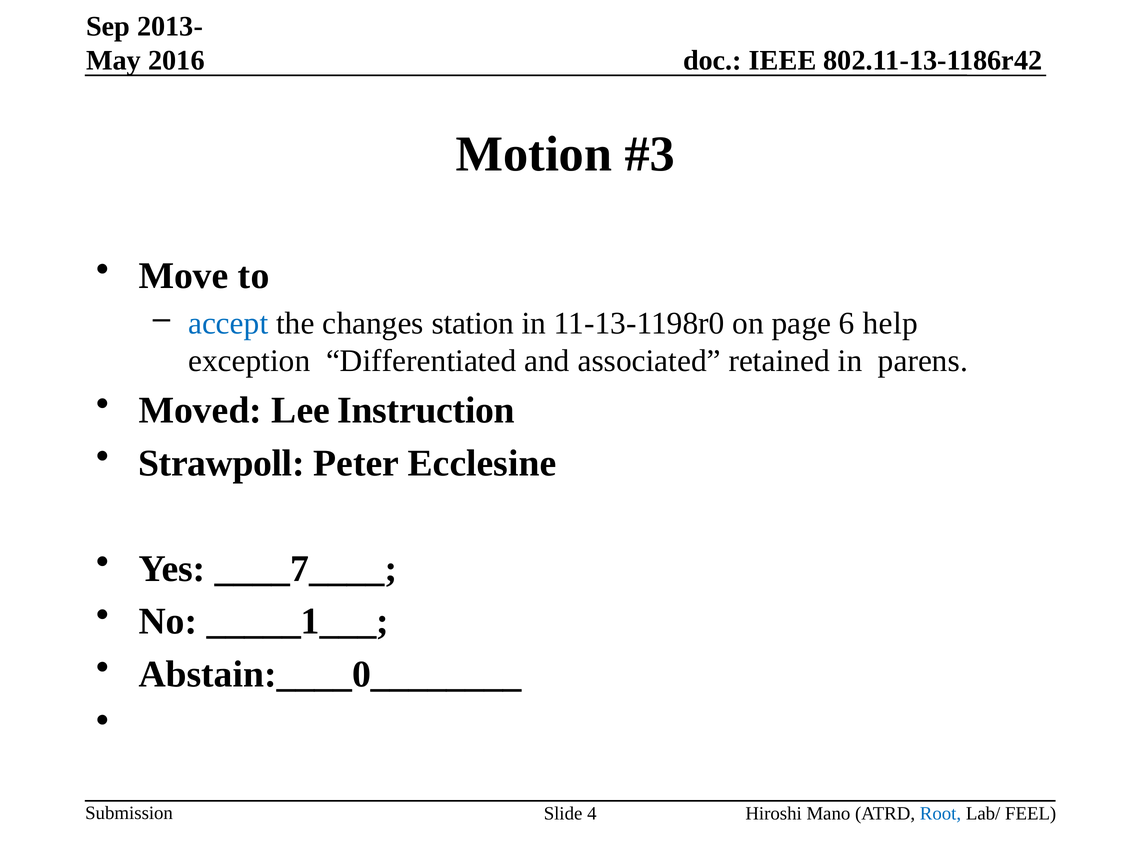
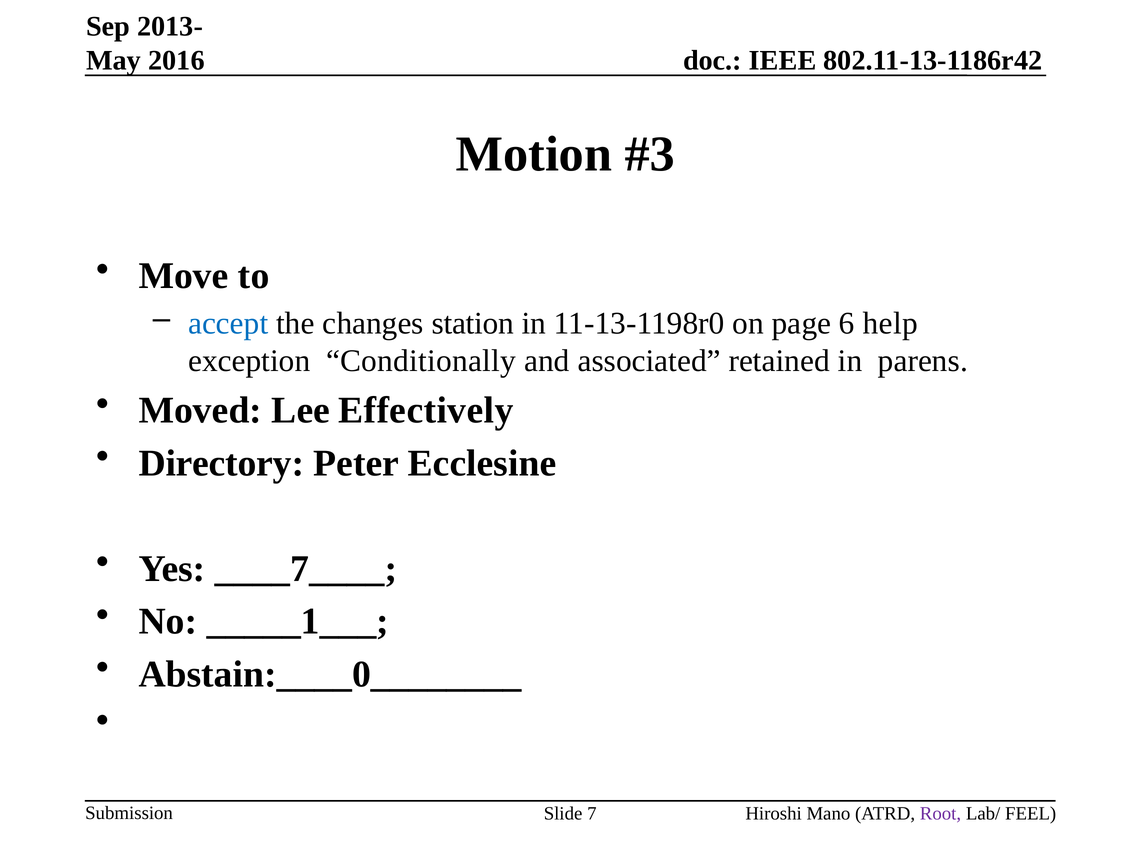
Differentiated: Differentiated -> Conditionally (421, 361)
Instruction: Instruction -> Effectively (426, 410)
Strawpoll: Strawpoll -> Directory (221, 463)
4: 4 -> 7 (592, 814)
Root colour: blue -> purple (941, 814)
